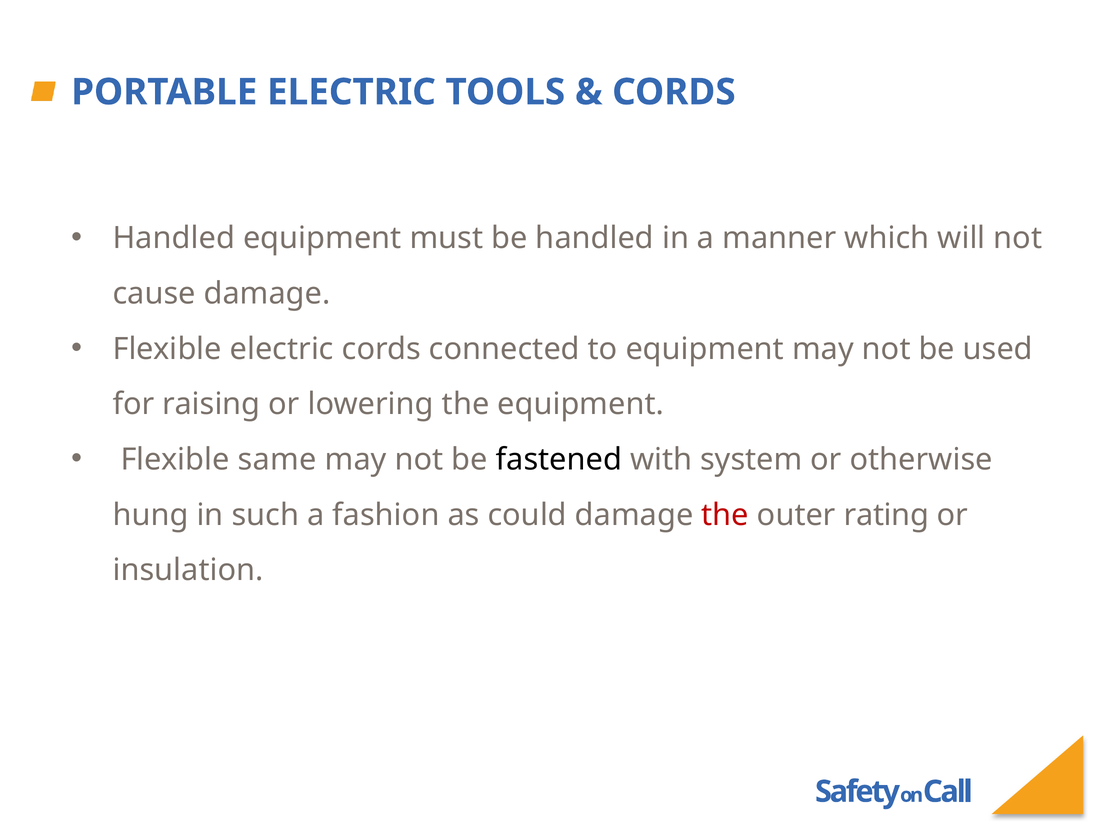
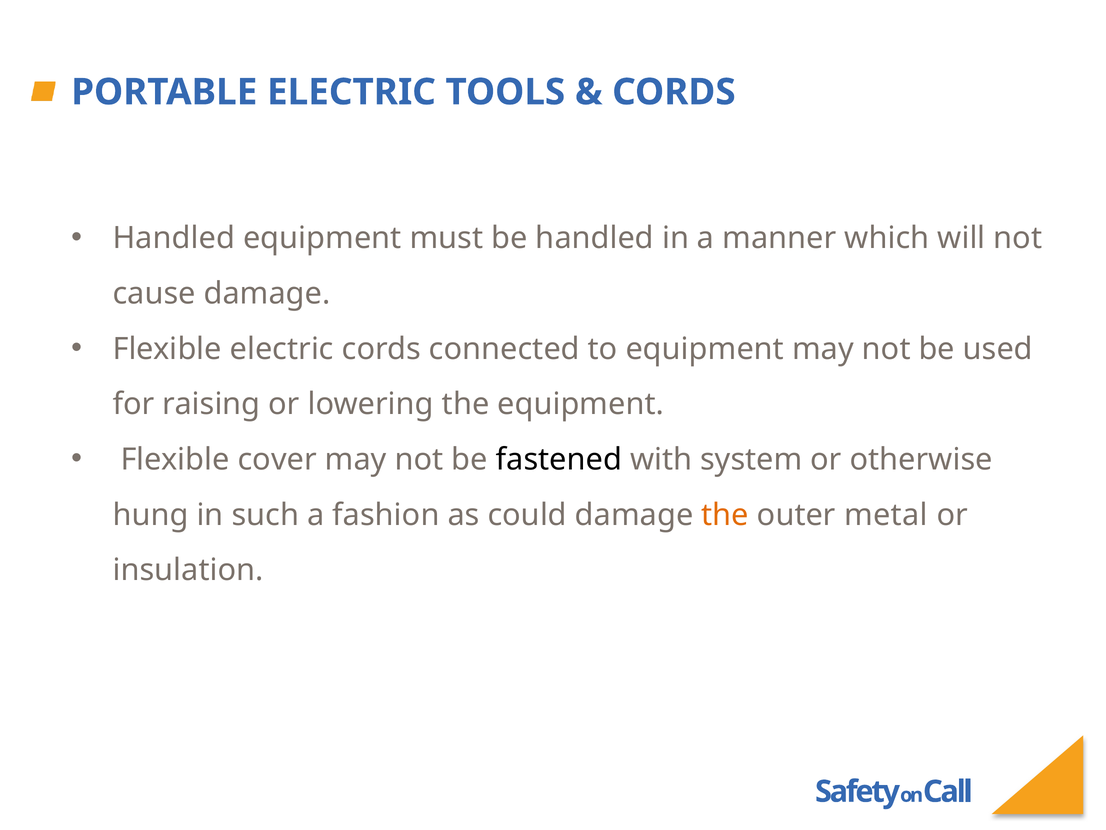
same: same -> cover (277, 459)
the colour: red -> orange (725, 515)
rating: rating -> metal (886, 515)
